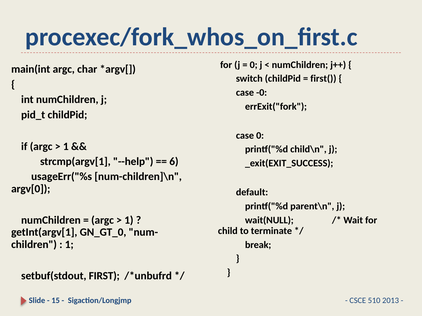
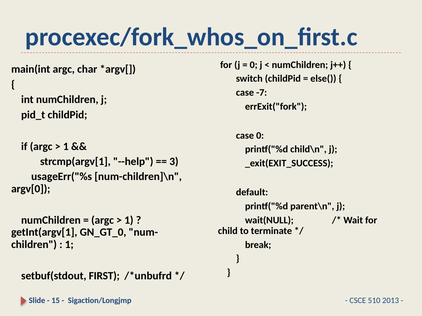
first(: first( -> else( (323, 79)
-0: -0 -> -7 (262, 93)
6: 6 -> 3 (174, 162)
